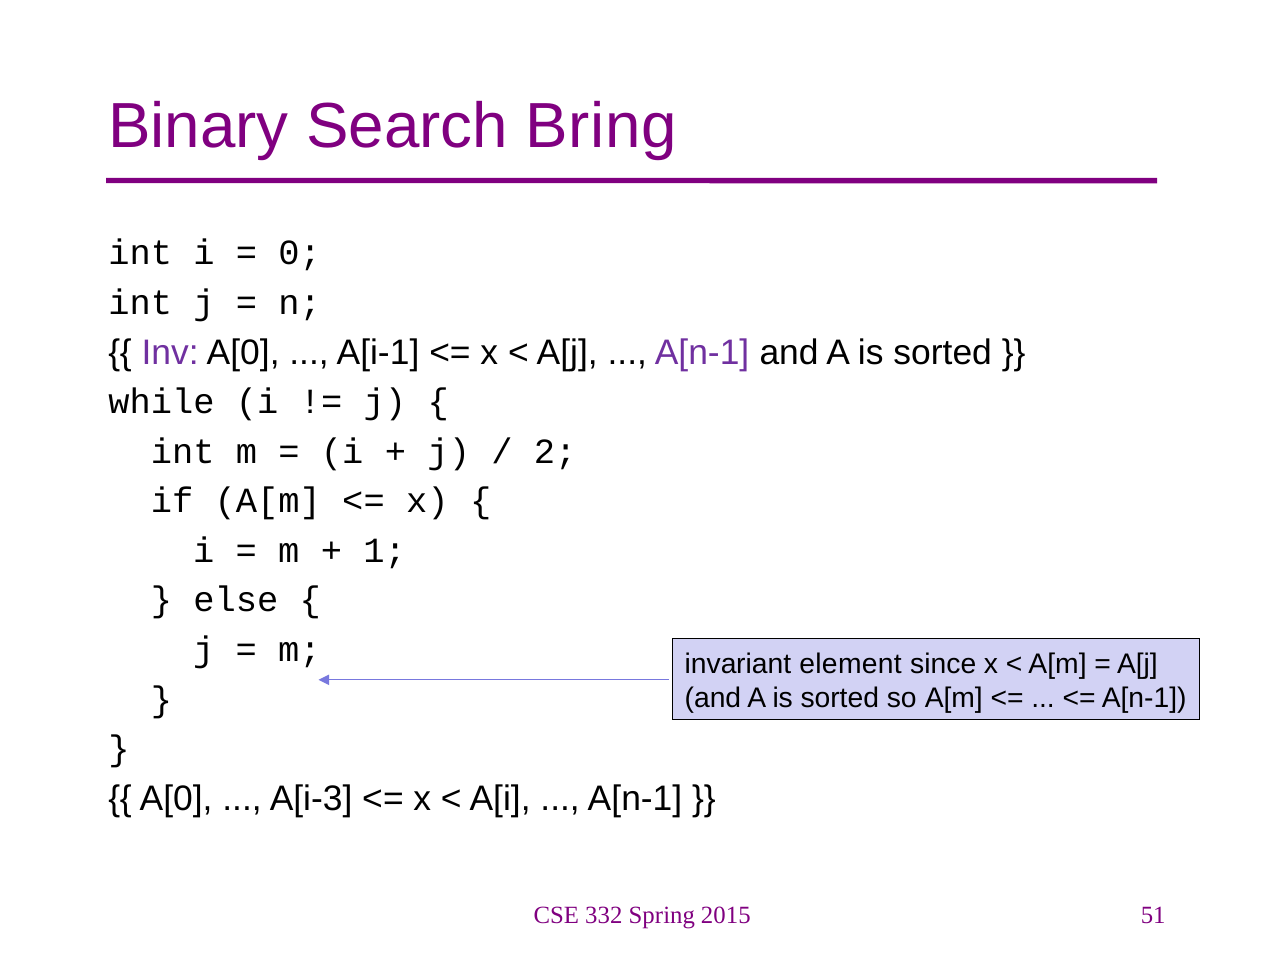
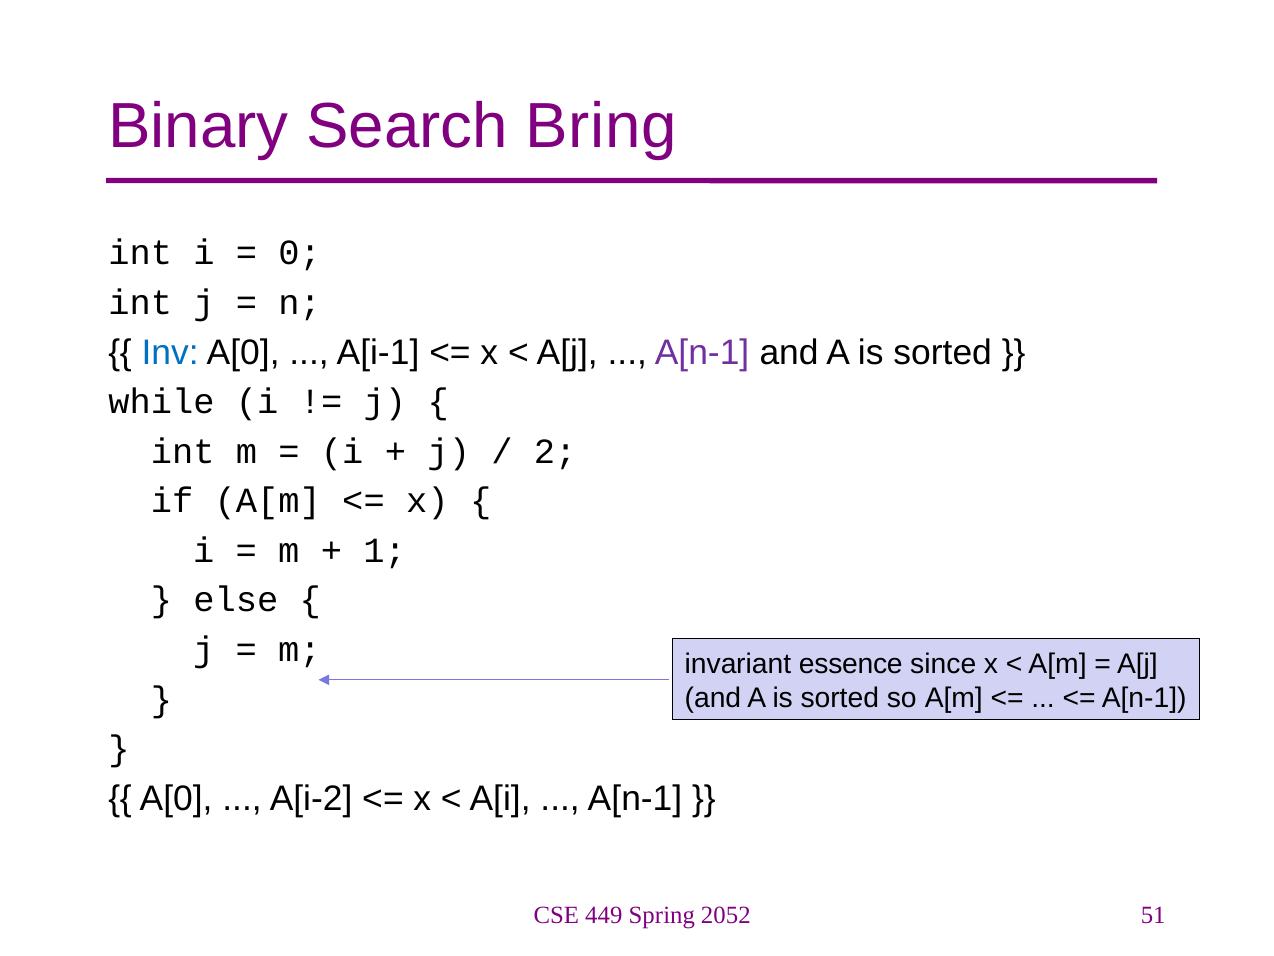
Inv colour: purple -> blue (170, 352)
element: element -> essence (851, 664)
A[i-3: A[i-3 -> A[i-2 (311, 798)
332: 332 -> 449 (604, 915)
2015: 2015 -> 2052 (726, 915)
